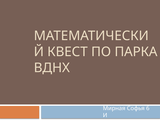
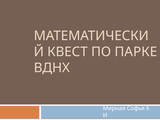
ПАРКА: ПАРКА -> ПАРКЕ (136, 52)
